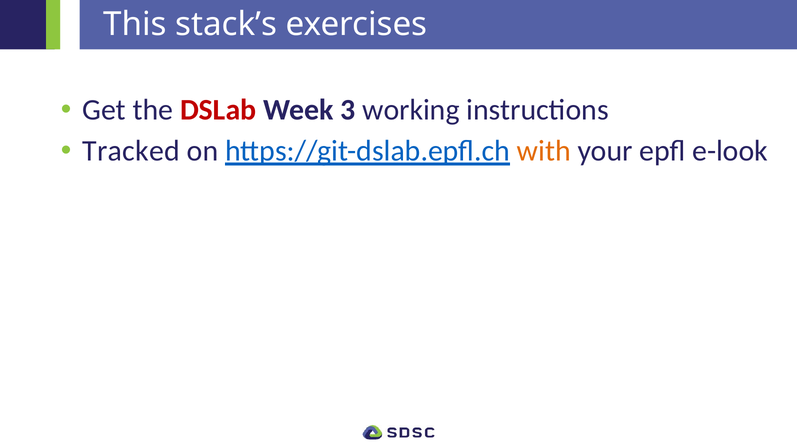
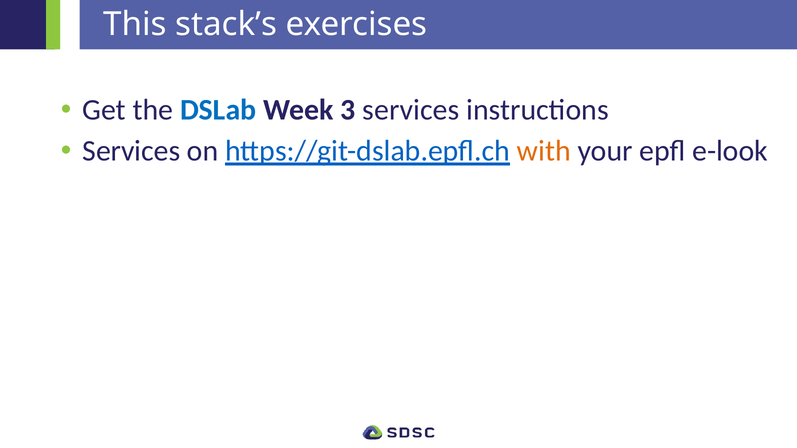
DSLab colour: red -> blue (218, 110)
3 working: working -> services (411, 110)
Tracked: Tracked -> Services (131, 151)
